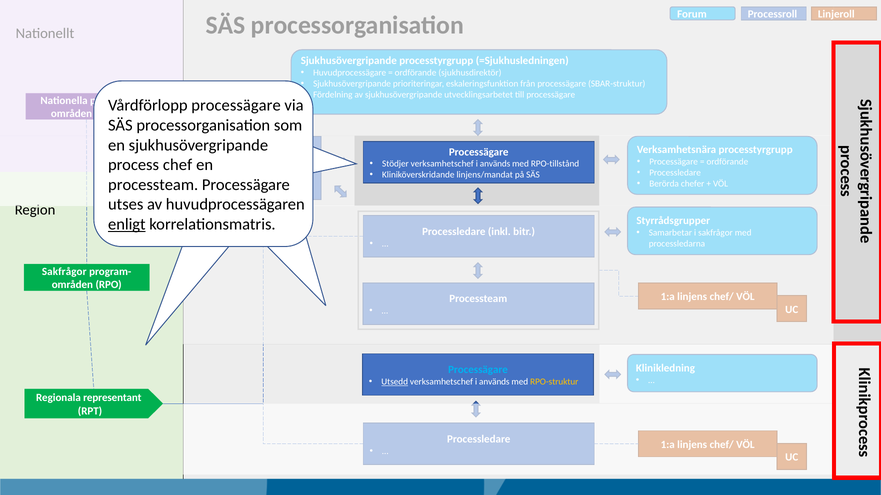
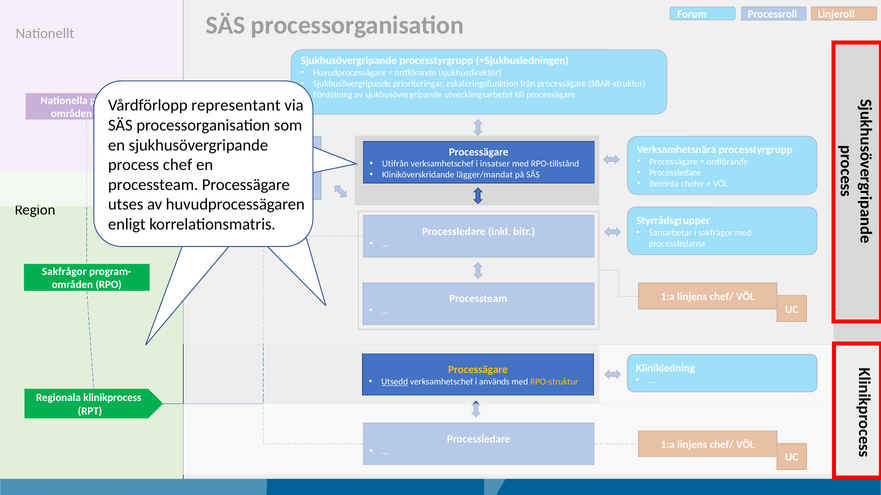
processägare: processägare -> representant (236, 106)
Stödjer: Stödjer -> Utifrån (395, 164)
används: används -> insatser (495, 164)
linjens/mandat: linjens/mandat -> lägger/mandat (485, 175)
enligt underline: present -> none (127, 225)
Processägare colour: light blue -> yellow (478, 370)
representant: representant -> klinikprocess (112, 398)
